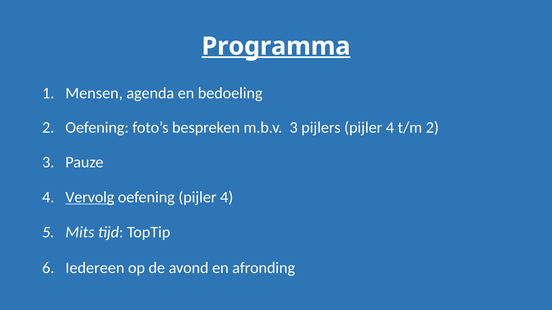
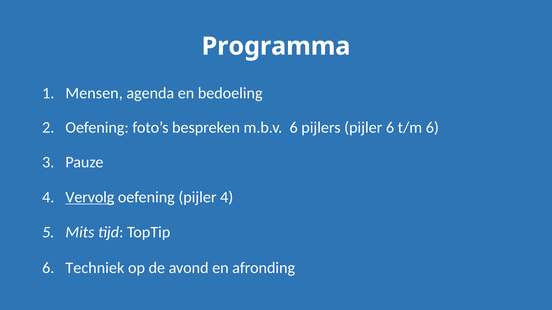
Programma underline: present -> none (276, 46)
m.b.v 3: 3 -> 6 (294, 128)
pijlers pijler 4: 4 -> 6 (390, 128)
t/m 2: 2 -> 6 (432, 128)
Iedereen: Iedereen -> Techniek (95, 268)
